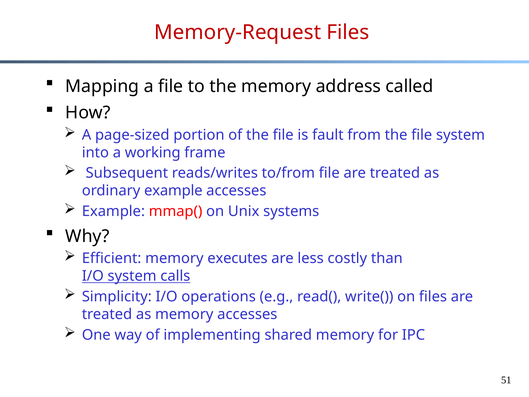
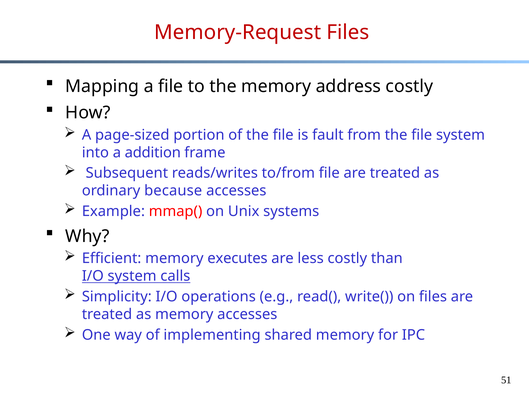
address called: called -> costly (409, 86)
working: working -> addition (153, 152)
ordinary example: example -> because (173, 191)
